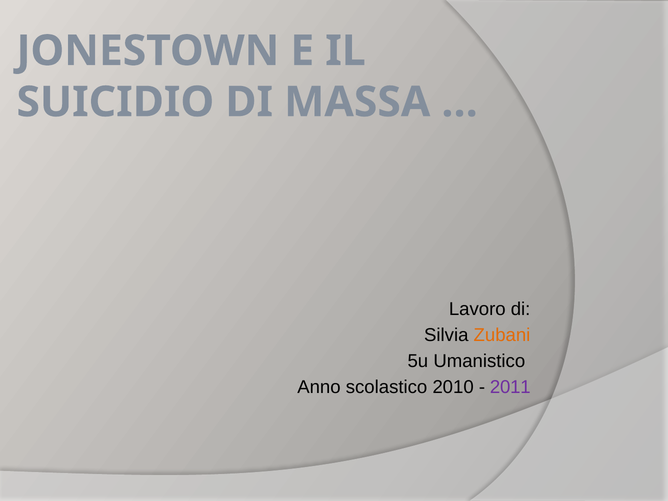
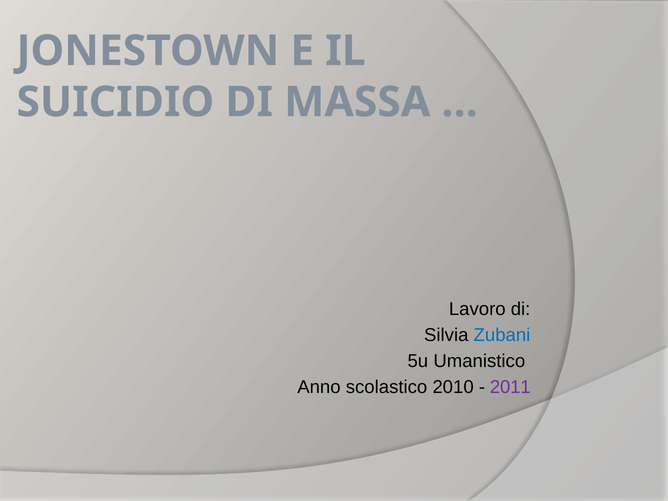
Zubani colour: orange -> blue (502, 335)
